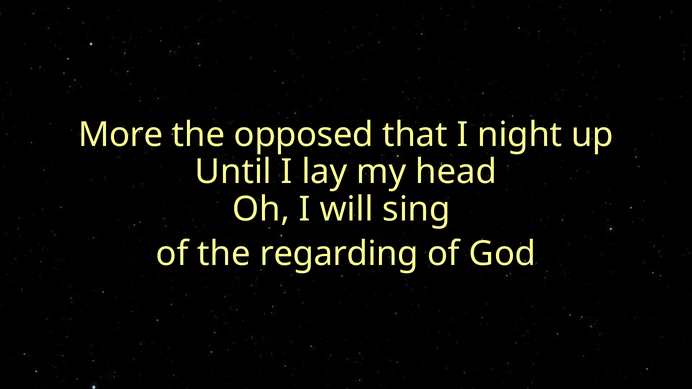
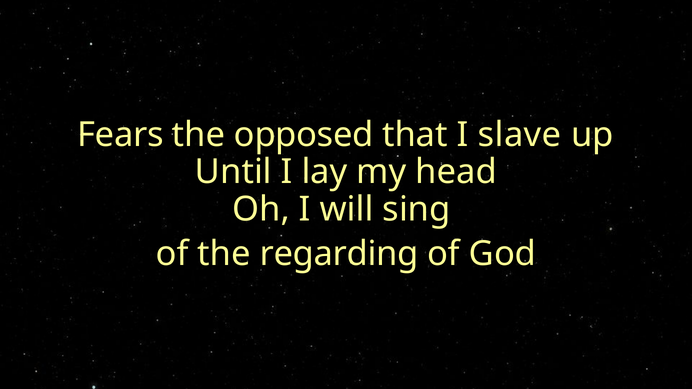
More: More -> Fears (121, 135)
night: night -> slave (520, 135)
